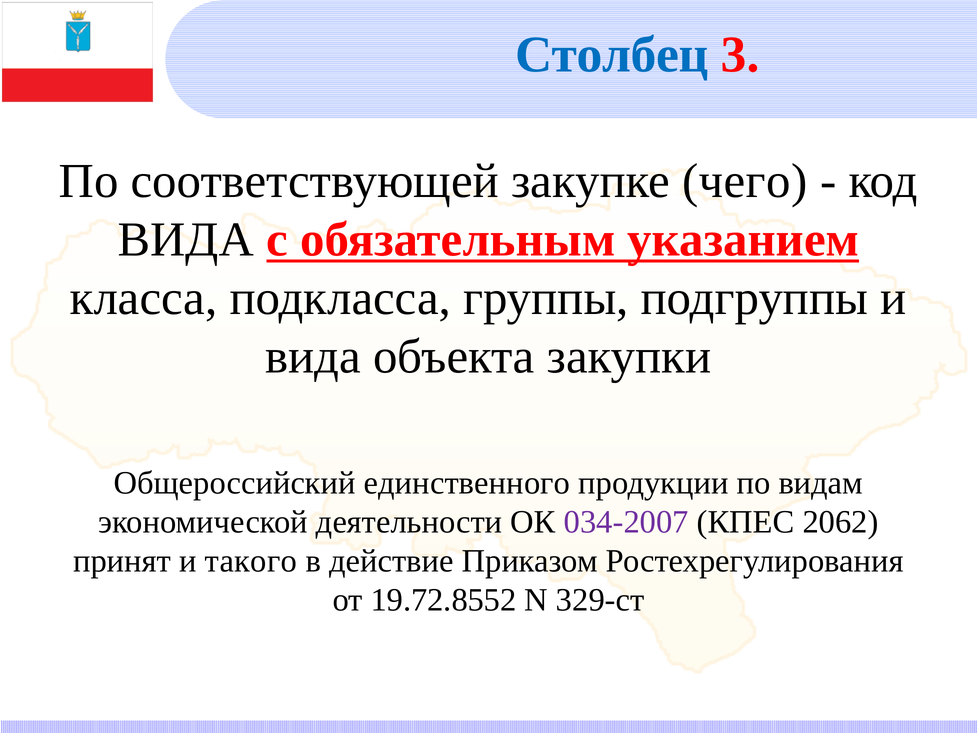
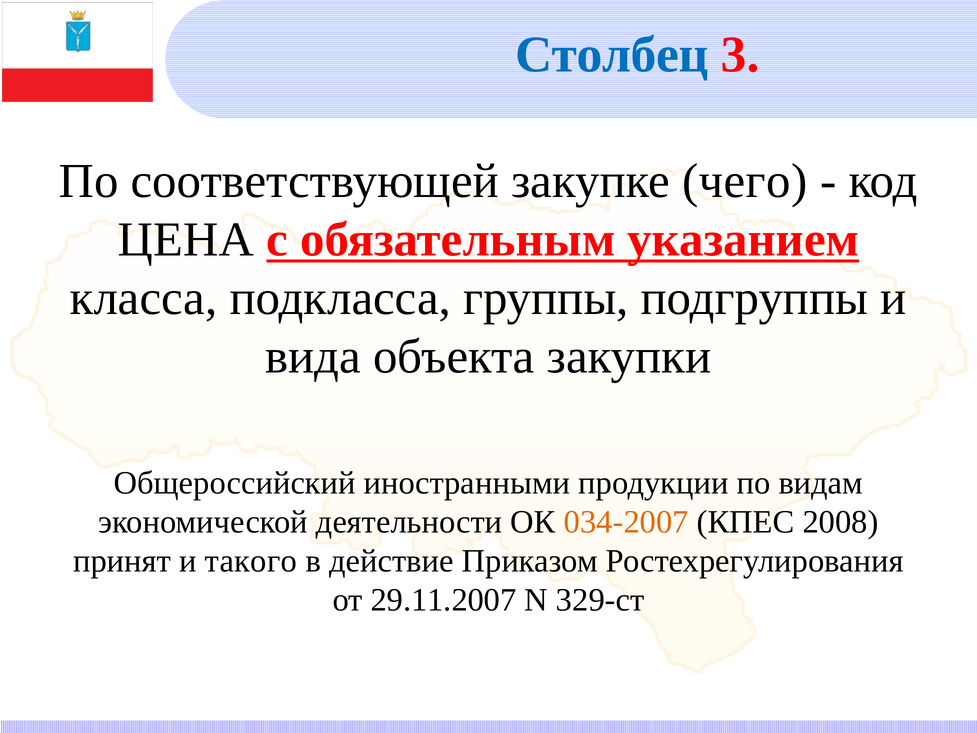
ВИДА: ВИДА -> ЦЕНА (186, 239)
единственного: единственного -> иностранными (467, 483)
034-2007 colour: purple -> orange (626, 522)
2062: 2062 -> 2008 (841, 522)
19.72.8552: 19.72.8552 -> 29.11.2007 (444, 600)
